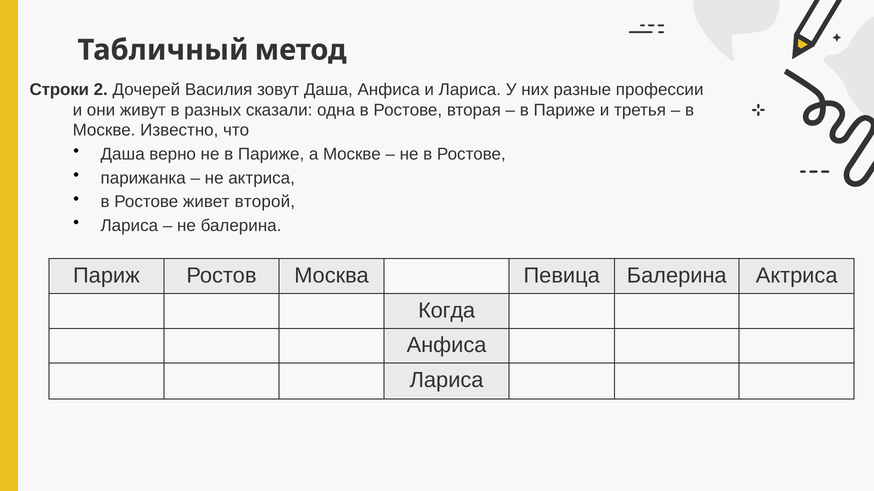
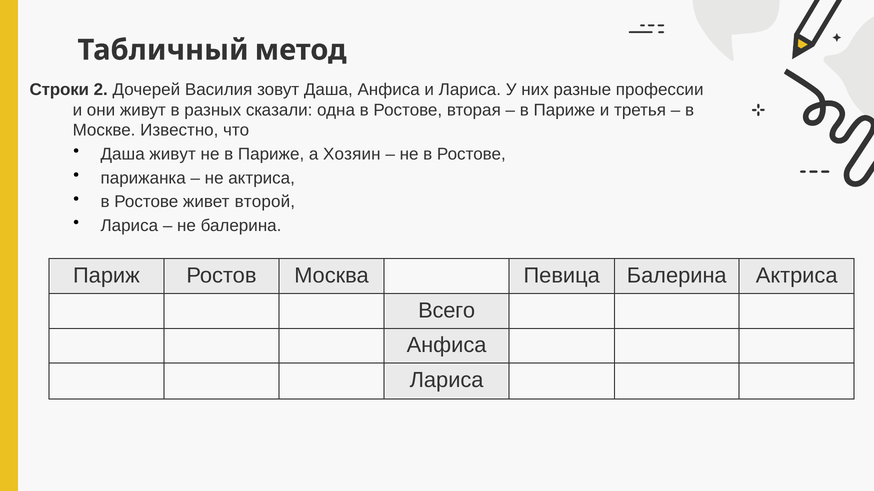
Даша верно: верно -> живут (173, 154)
а Москве: Москве -> Хозяин (352, 154)
Когда: Когда -> Всего (447, 311)
